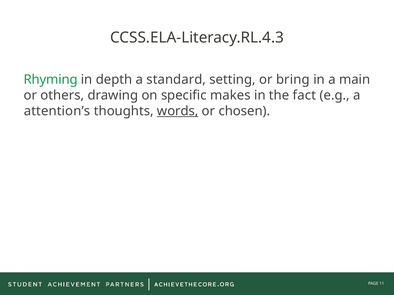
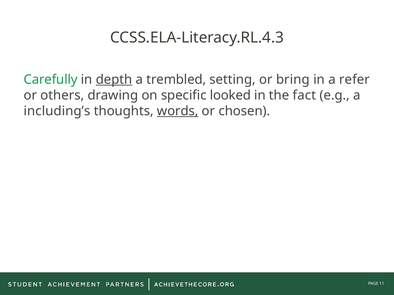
Rhyming: Rhyming -> Carefully (51, 80)
depth underline: none -> present (114, 80)
standard: standard -> trembled (176, 80)
main: main -> refer (355, 80)
makes: makes -> looked (230, 95)
attention’s: attention’s -> including’s (57, 111)
